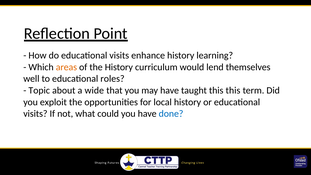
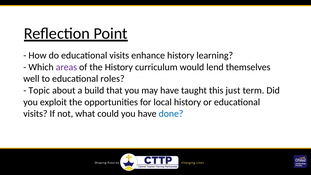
areas colour: orange -> purple (66, 67)
wide: wide -> build (94, 90)
this this: this -> just (233, 90)
